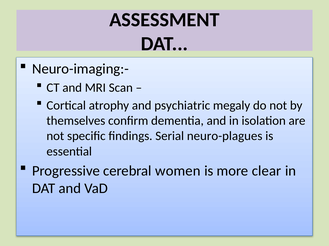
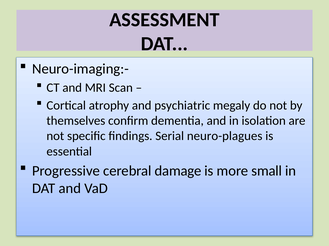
women: women -> damage (178, 171)
clear: clear -> small (267, 171)
